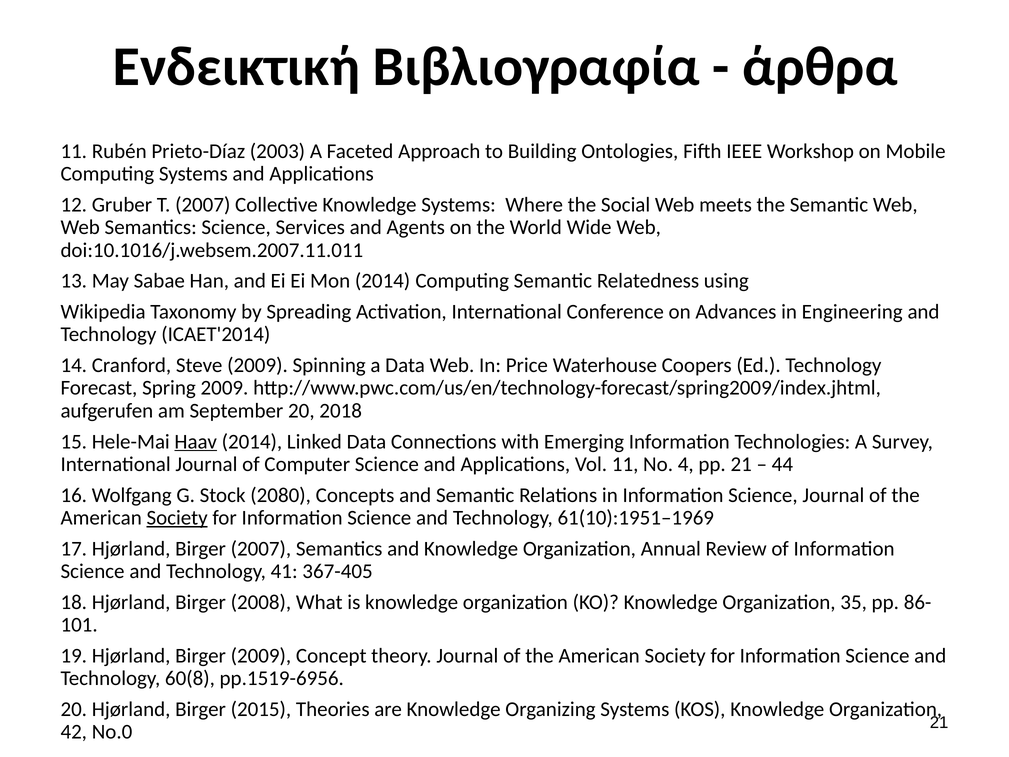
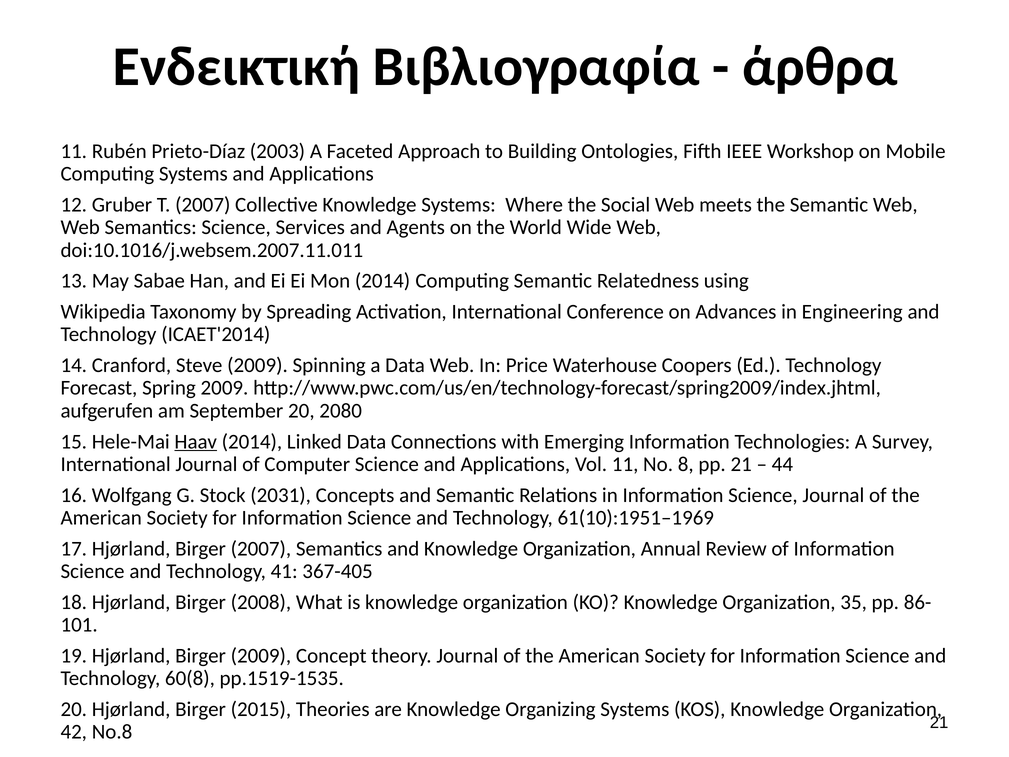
2018: 2018 -> 2080 (341, 411)
4: 4 -> 8 (686, 464)
2080: 2080 -> 2031 (281, 495)
Society underline: present -> none (177, 518)
pp.1519-6956: pp.1519-6956 -> pp.1519-1535 (282, 678)
No.0: No.0 -> No.8 (112, 732)
